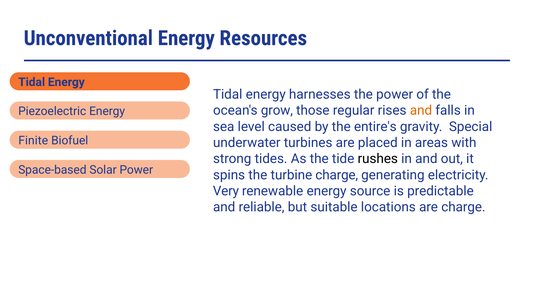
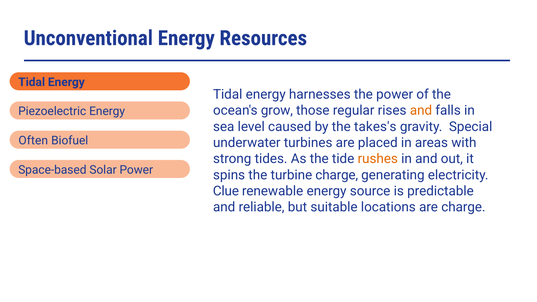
entire's: entire's -> takes's (375, 127)
Finite: Finite -> Often (33, 141)
rushes colour: black -> orange (378, 159)
Very: Very -> Clue (226, 191)
